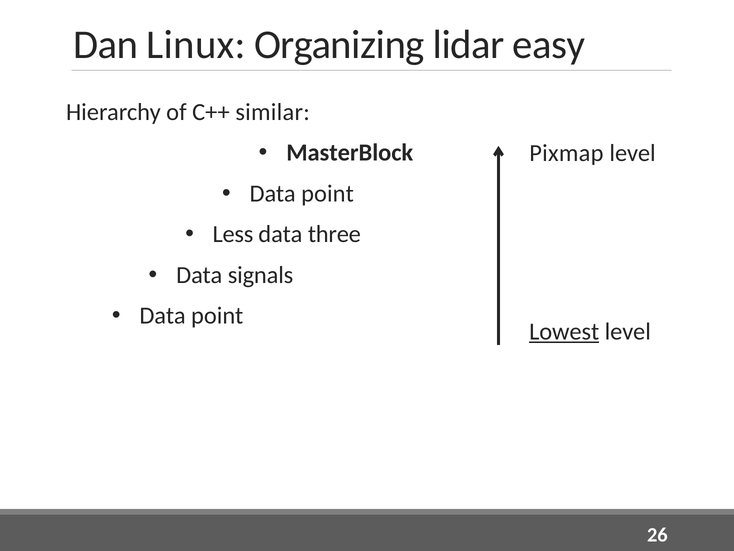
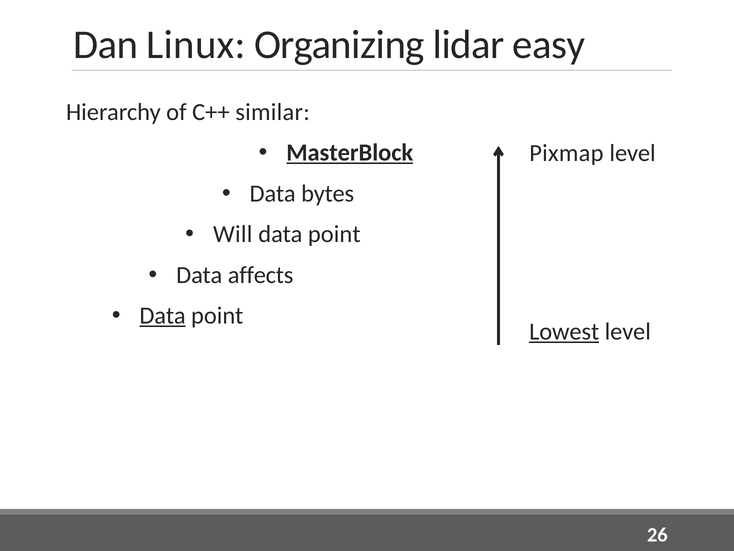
MasterBlock underline: none -> present (350, 153)
point: point -> bytes (328, 193)
Less: Less -> Will (233, 234)
three: three -> point (334, 234)
signals: signals -> affects (261, 275)
Data underline: none -> present (163, 315)
